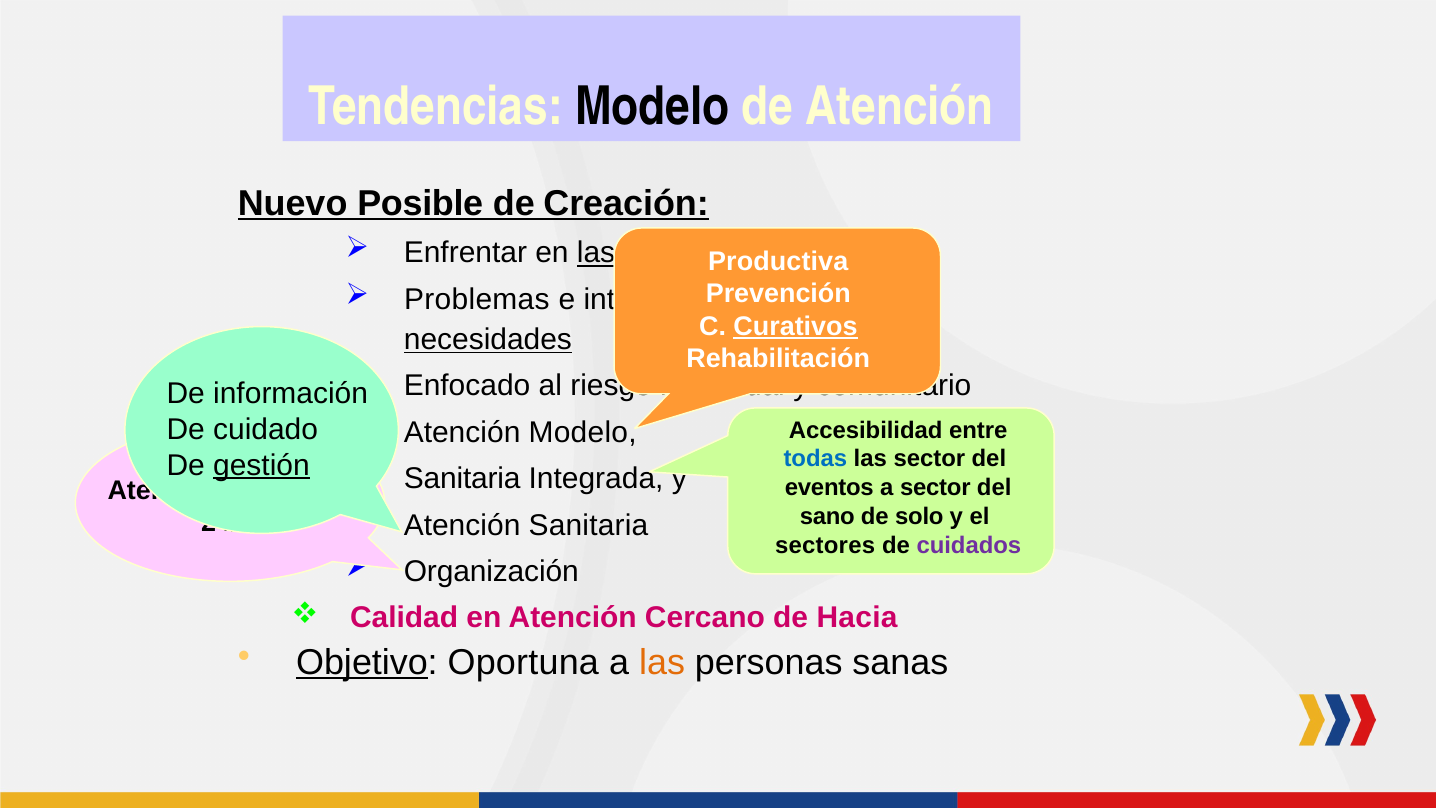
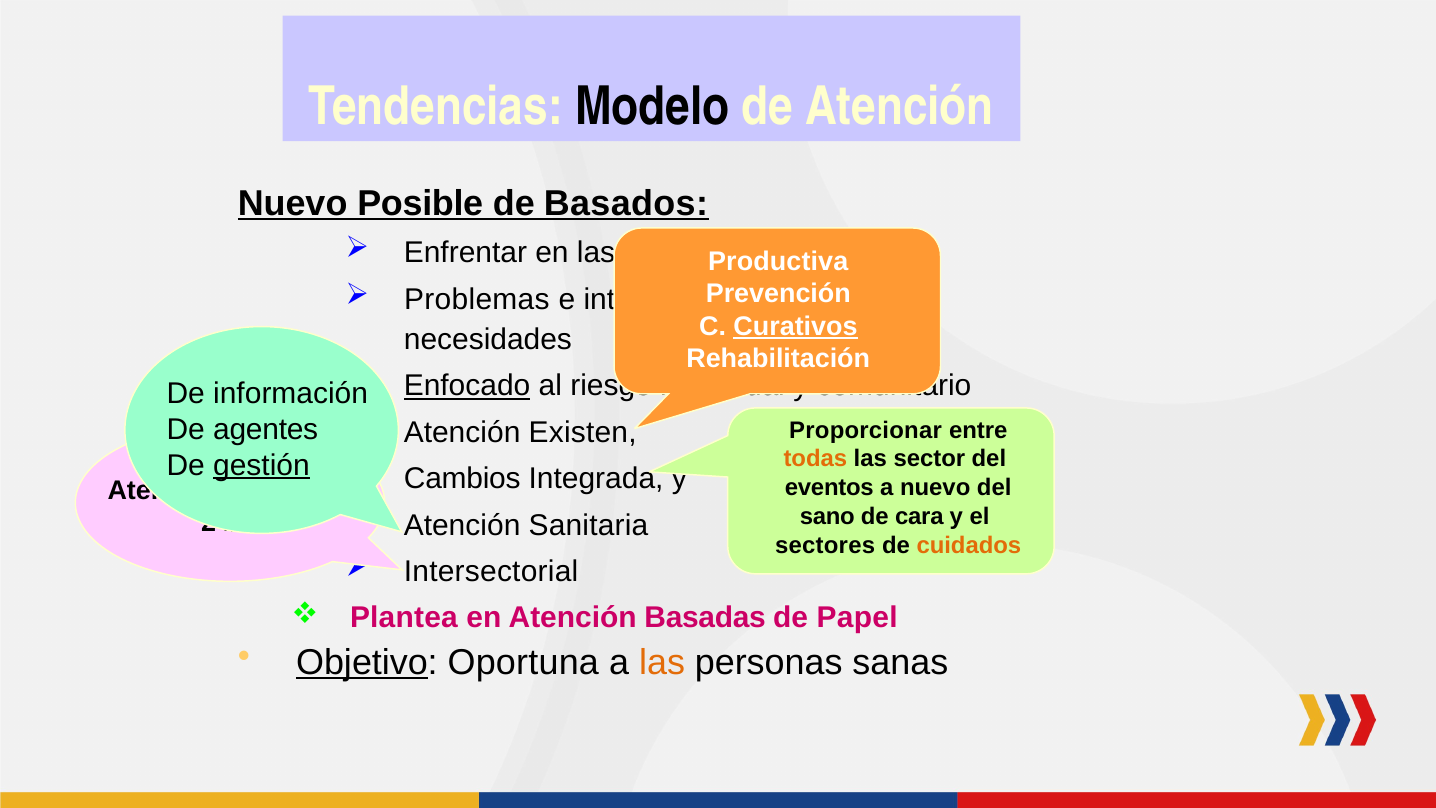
Creación: Creación -> Basados (626, 203)
las underline: present -> none (596, 253)
necesidades underline: present -> none (488, 339)
Enfocado underline: none -> present (467, 386)
cuidado: cuidado -> agentes (266, 429)
Atención Modelo: Modelo -> Existen (583, 432)
Accesibilidad: Accesibilidad -> Proporcionar (866, 430)
todas colour: blue -> orange (815, 459)
Sanitaria: Sanitaria -> Cambios (462, 479)
a sector: sector -> nuevo (935, 488)
solo: solo -> cara (919, 516)
cuidados colour: purple -> orange (969, 545)
Organización: Organización -> Intersectorial (491, 571)
Calidad: Calidad -> Plantea (404, 618)
Atención Cercano: Cercano -> Basadas (705, 618)
Hacia: Hacia -> Papel (857, 618)
